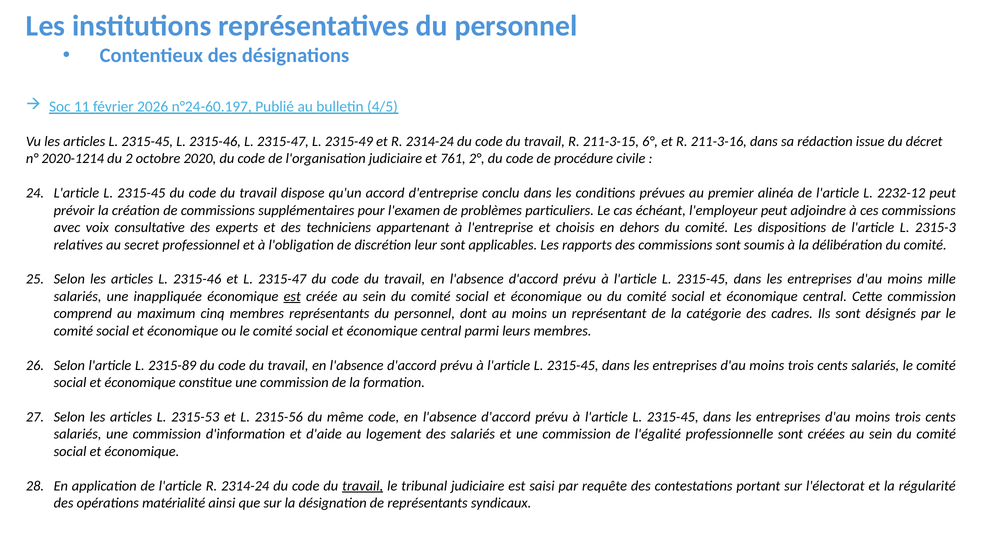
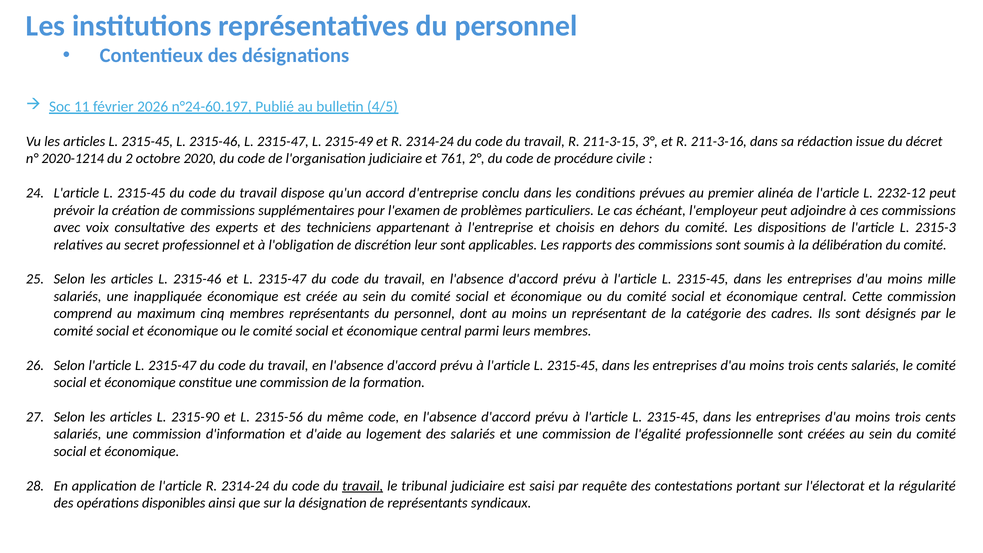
6°: 6° -> 3° (650, 141)
est underline: present -> none (292, 296)
l'article L 2315-89: 2315-89 -> 2315-47 (172, 365)
2315-53: 2315-53 -> 2315-90 (195, 417)
matérialité: matérialité -> disponibles (174, 503)
